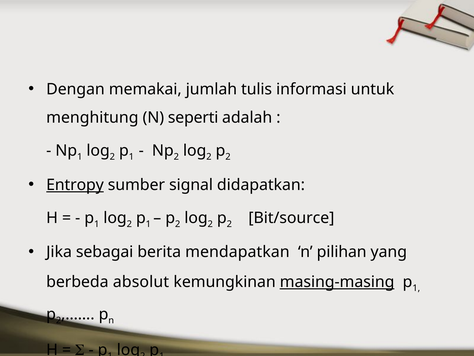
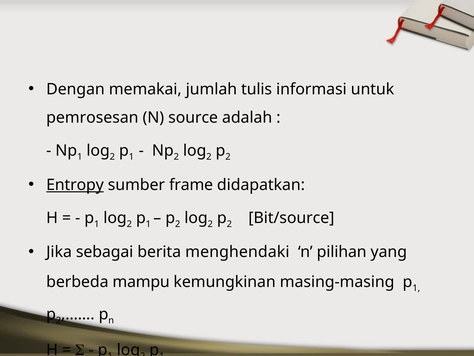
menghitung: menghitung -> pemrosesan (92, 118)
seperti: seperti -> source (193, 118)
signal: signal -> frame (191, 185)
mendapatkan: mendapatkan -> menghendaki (237, 252)
absolut: absolut -> mampu (141, 281)
masing-masing underline: present -> none (337, 281)
